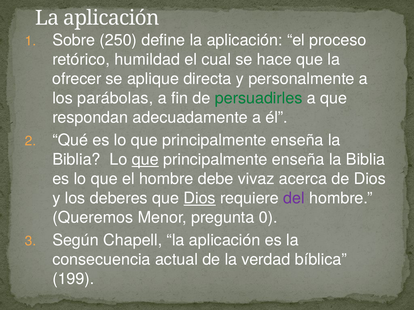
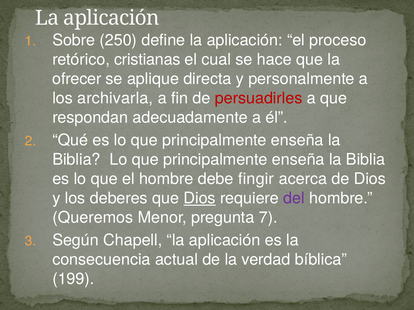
humildad: humildad -> cristianas (147, 60)
parábolas: parábolas -> archivarla (115, 98)
persuadirles colour: green -> red (259, 98)
que underline: present -> none (145, 160)
vivaz: vivaz -> fingir (256, 179)
0: 0 -> 7 (268, 218)
